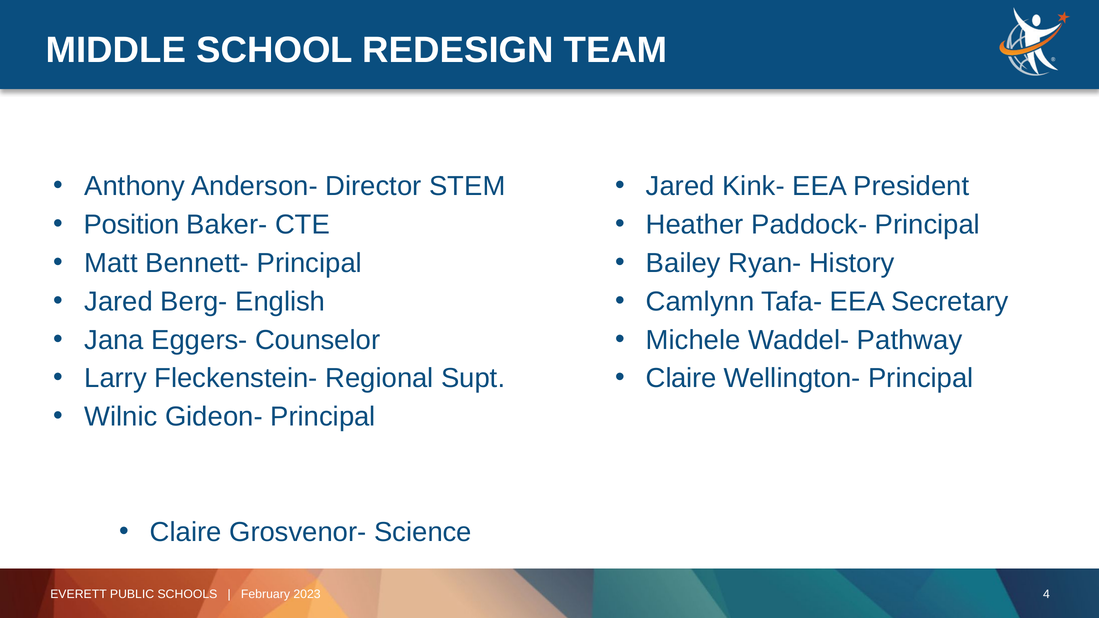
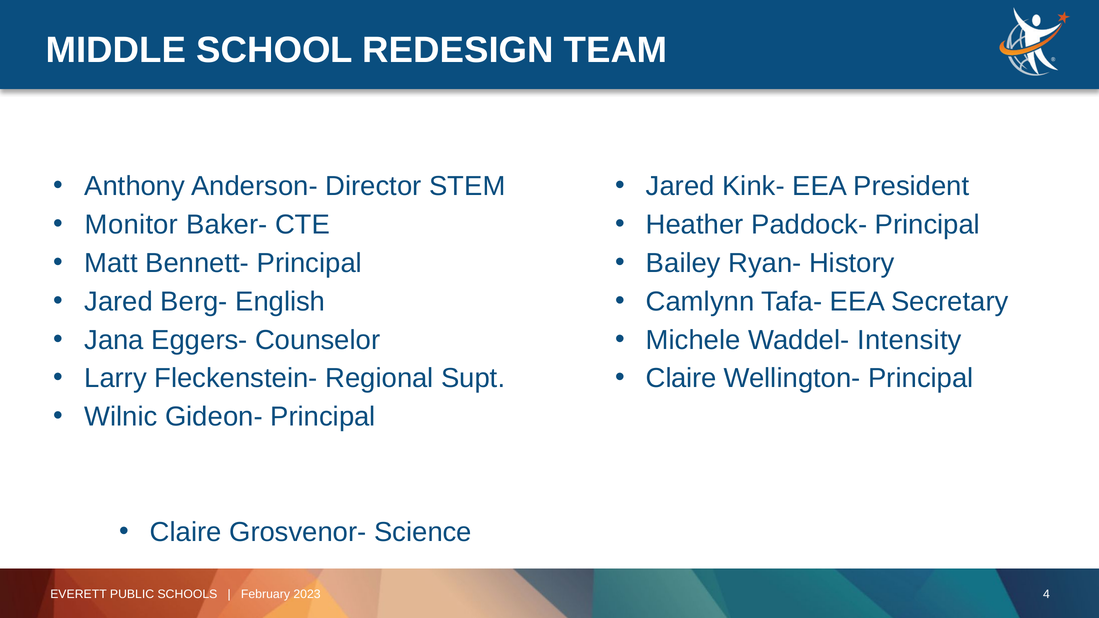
Position: Position -> Monitor (131, 225)
Pathway: Pathway -> Intensity (910, 340)
